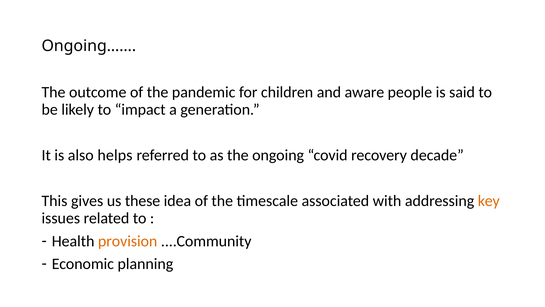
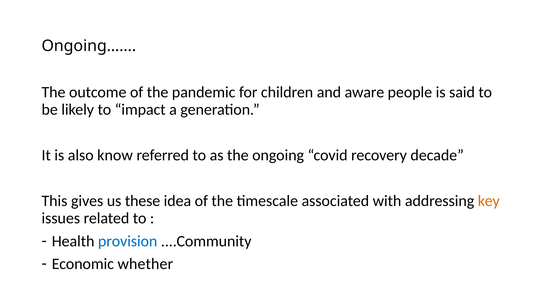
helps: helps -> know (115, 155)
provision colour: orange -> blue (128, 241)
planning: planning -> whether (145, 264)
